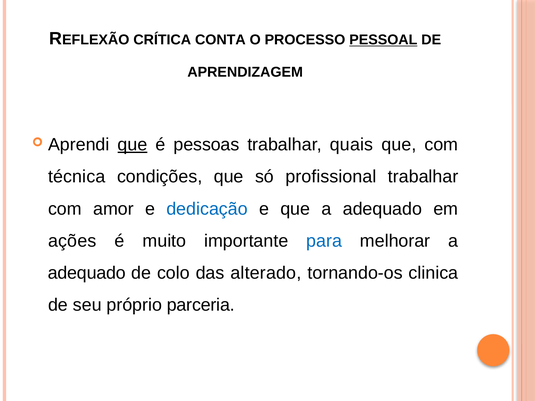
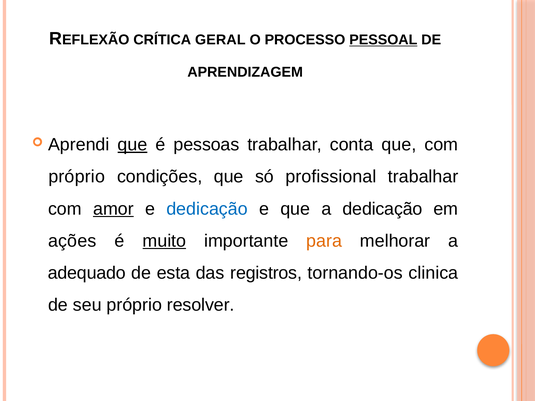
CONTA: CONTA -> GERAL (220, 40)
quais: quais -> conta (352, 145)
técnica: técnica -> próprio (77, 177)
amor underline: none -> present (113, 209)
que a adequado: adequado -> dedicação (383, 209)
muito underline: none -> present (164, 241)
para colour: blue -> orange (324, 241)
colo: colo -> esta (173, 273)
alterado: alterado -> registros (266, 273)
parceria: parceria -> resolver (201, 305)
